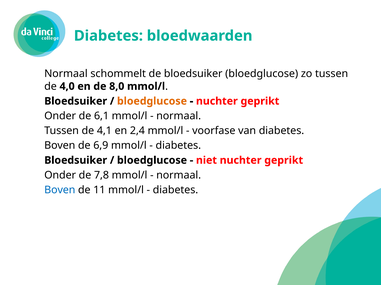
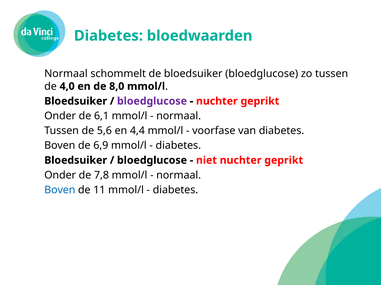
bloedglucose colour: orange -> purple (152, 101)
4,1: 4,1 -> 5,6 (104, 131)
2,4: 2,4 -> 4,4 (137, 131)
